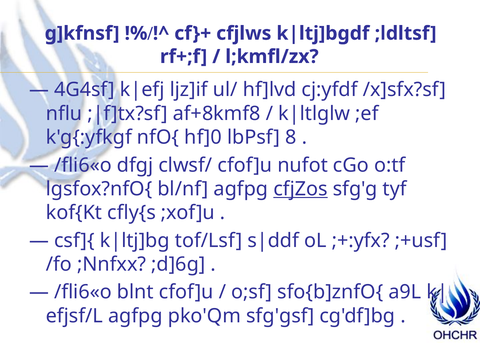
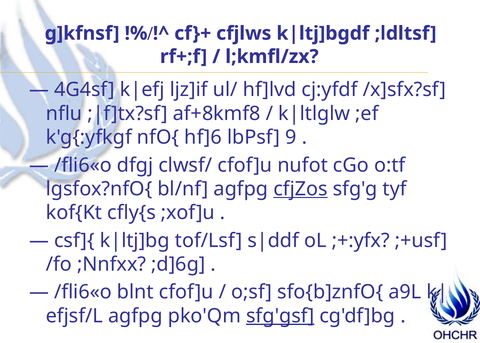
hf]0: hf]0 -> hf]6 (203, 137)
8: 8 -> 9 (291, 137)
sfg'gsf underline: none -> present (280, 316)
